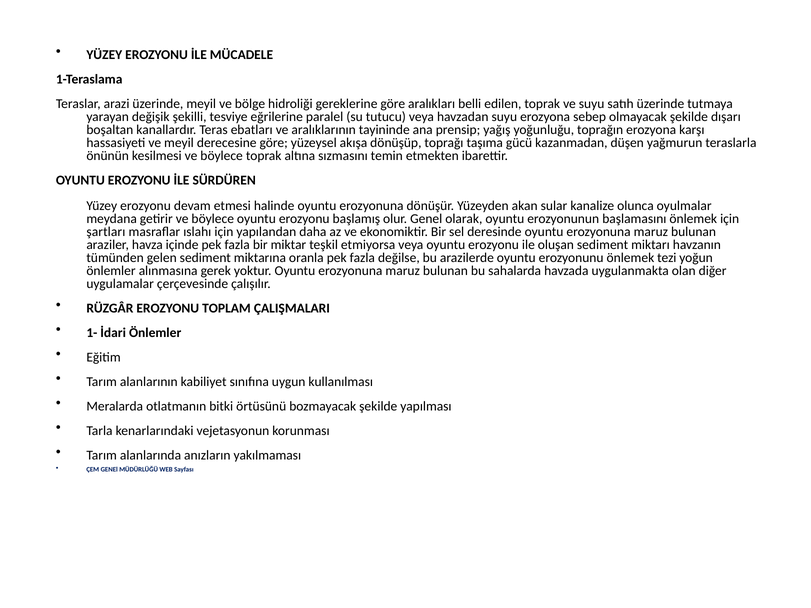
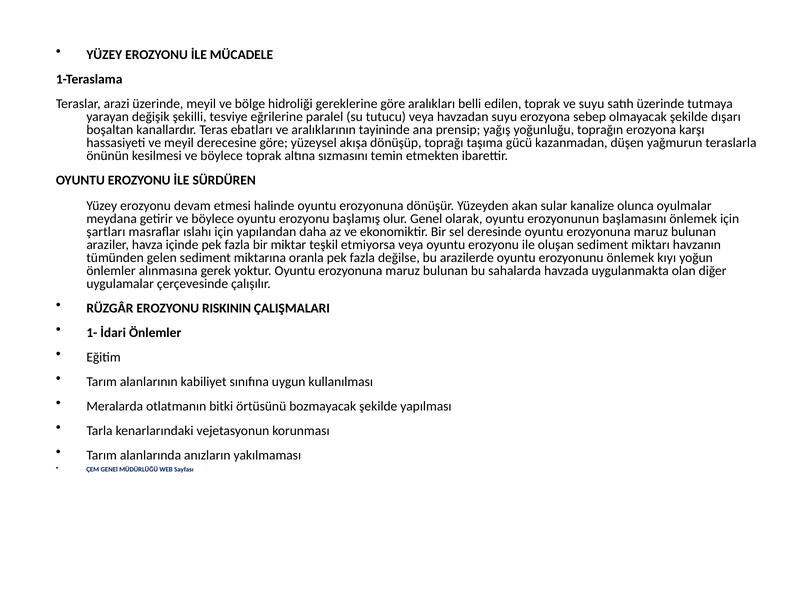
tezi: tezi -> kıyı (667, 258)
TOPLAM: TOPLAM -> RISKININ (227, 308)
